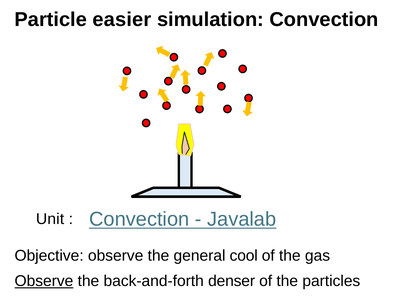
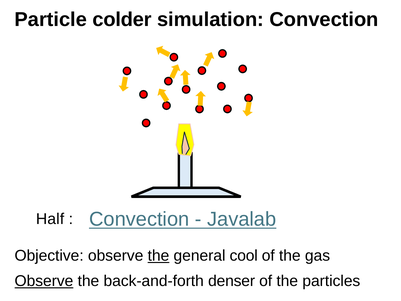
easier: easier -> colder (122, 20)
Unit: Unit -> Half (50, 219)
the underline: none -> present (158, 256)
